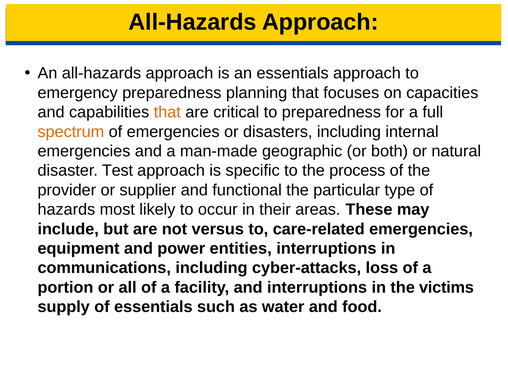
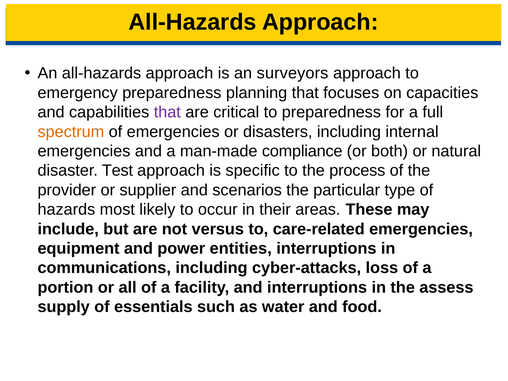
an essentials: essentials -> surveyors (293, 73)
that colour: orange -> purple (167, 112)
geographic: geographic -> compliance (302, 151)
functional: functional -> scenarios (247, 190)
victims: victims -> assess (446, 287)
